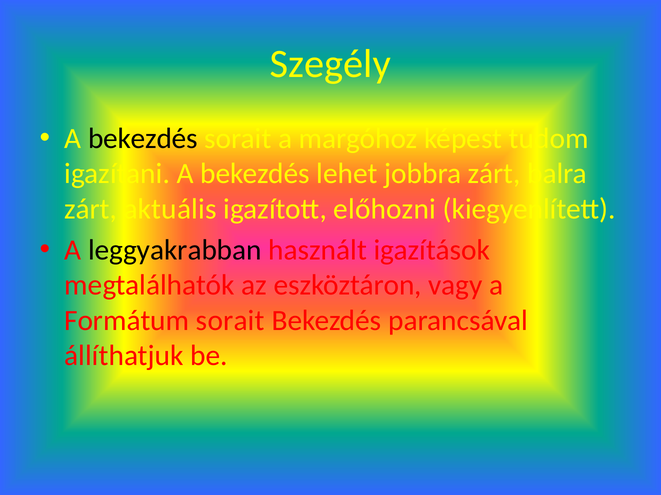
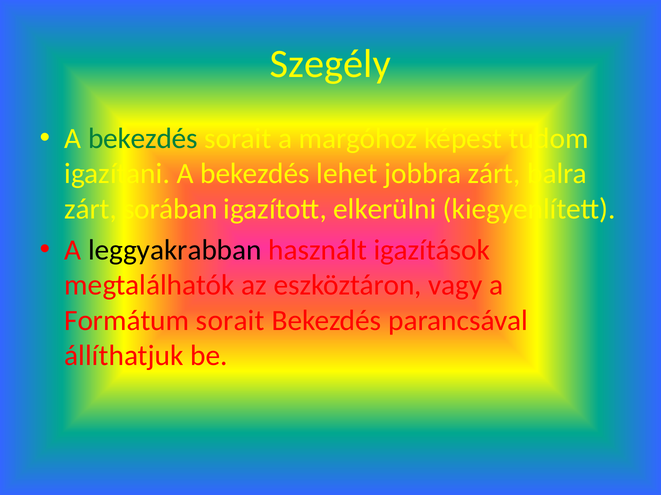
bekezdés colour: black -> green (143, 139)
aktuális: aktuális -> sorában (170, 209)
előhozni: előhozni -> elkerülni (385, 209)
